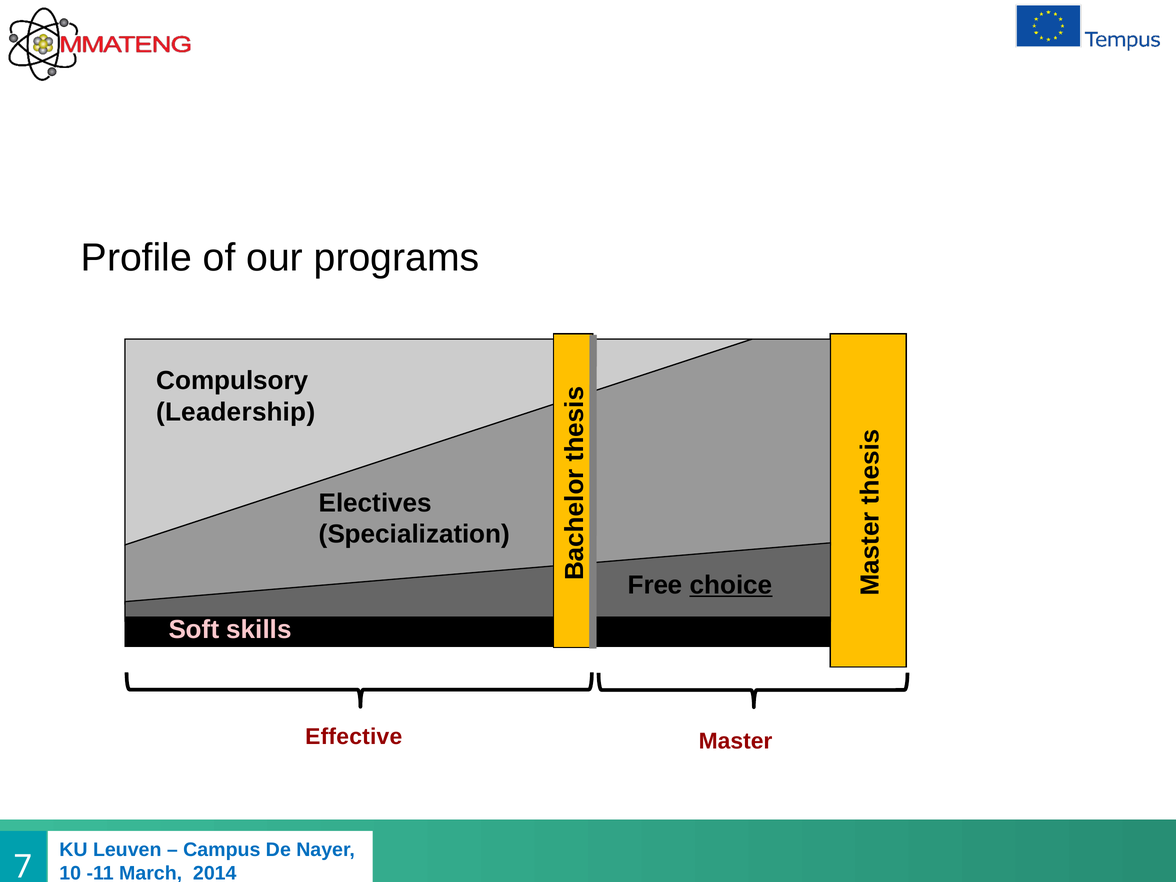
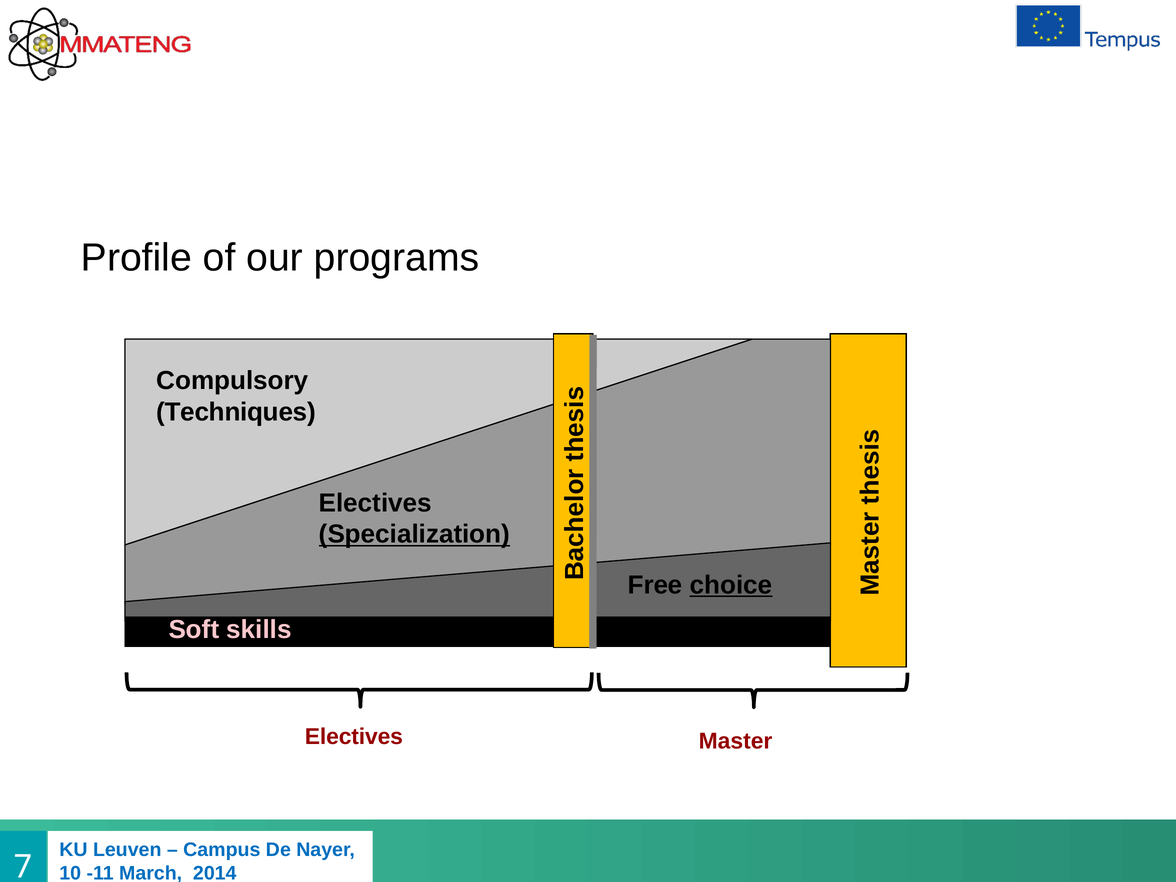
Leadership: Leadership -> Techniques (236, 412)
Specialization underline: none -> present (414, 534)
Effective: Effective -> Electives (354, 737)
